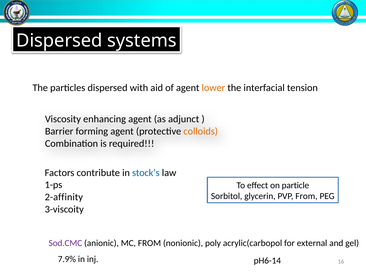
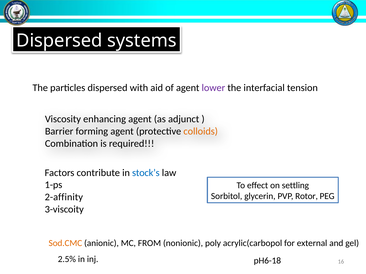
lower colour: orange -> purple (213, 88)
particle: particle -> settling (295, 186)
PVP From: From -> Rotor (307, 197)
Sod.CMC colour: purple -> orange (65, 244)
7.9%: 7.9% -> 2.5% (67, 259)
pH6-14: pH6-14 -> pH6-18 (267, 261)
